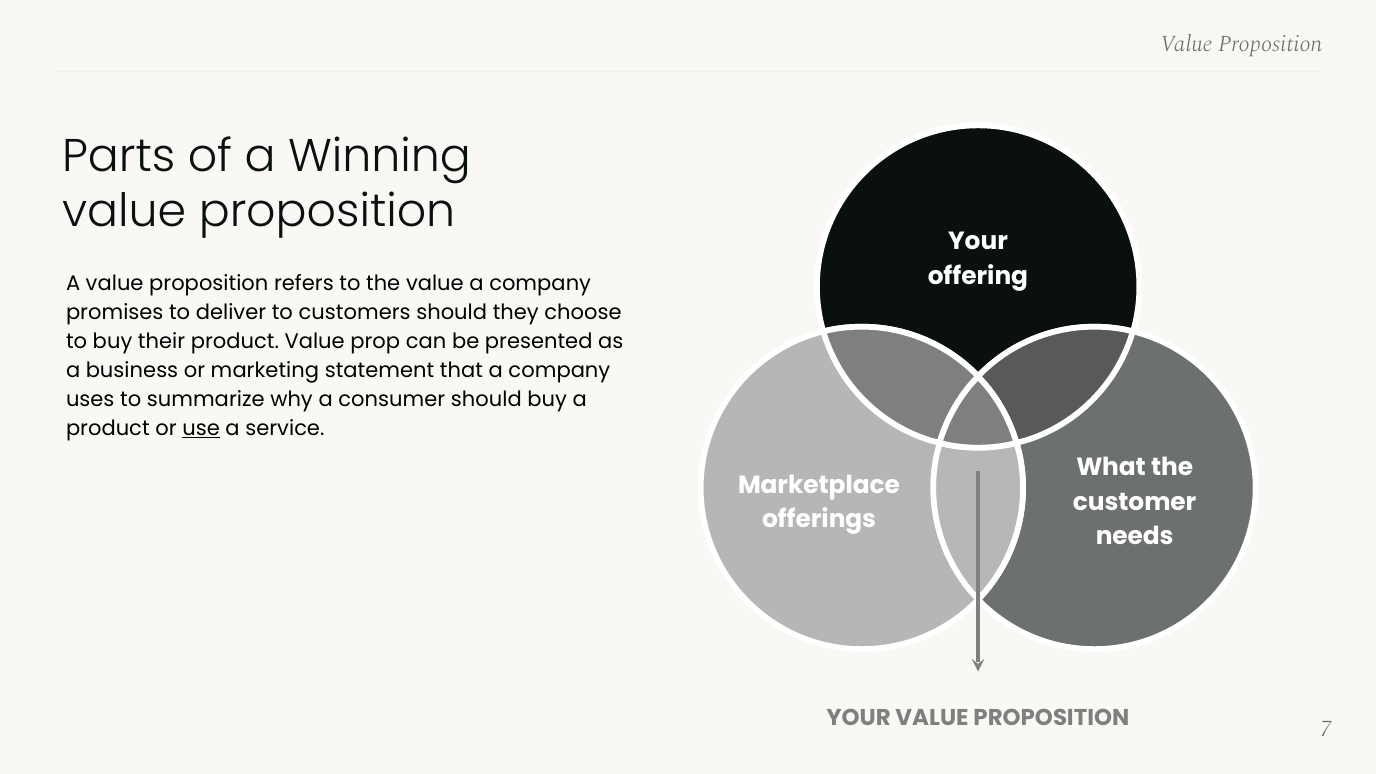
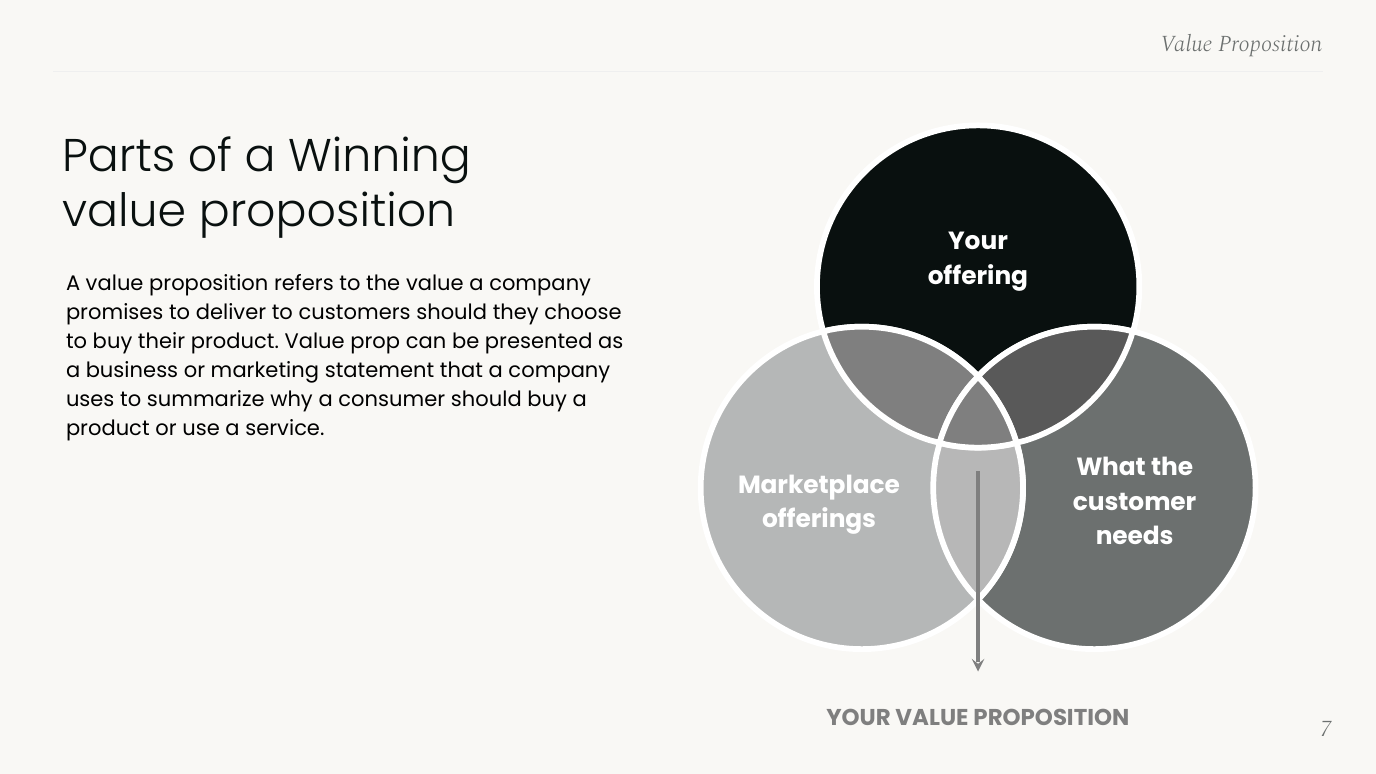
use underline: present -> none (201, 428)
